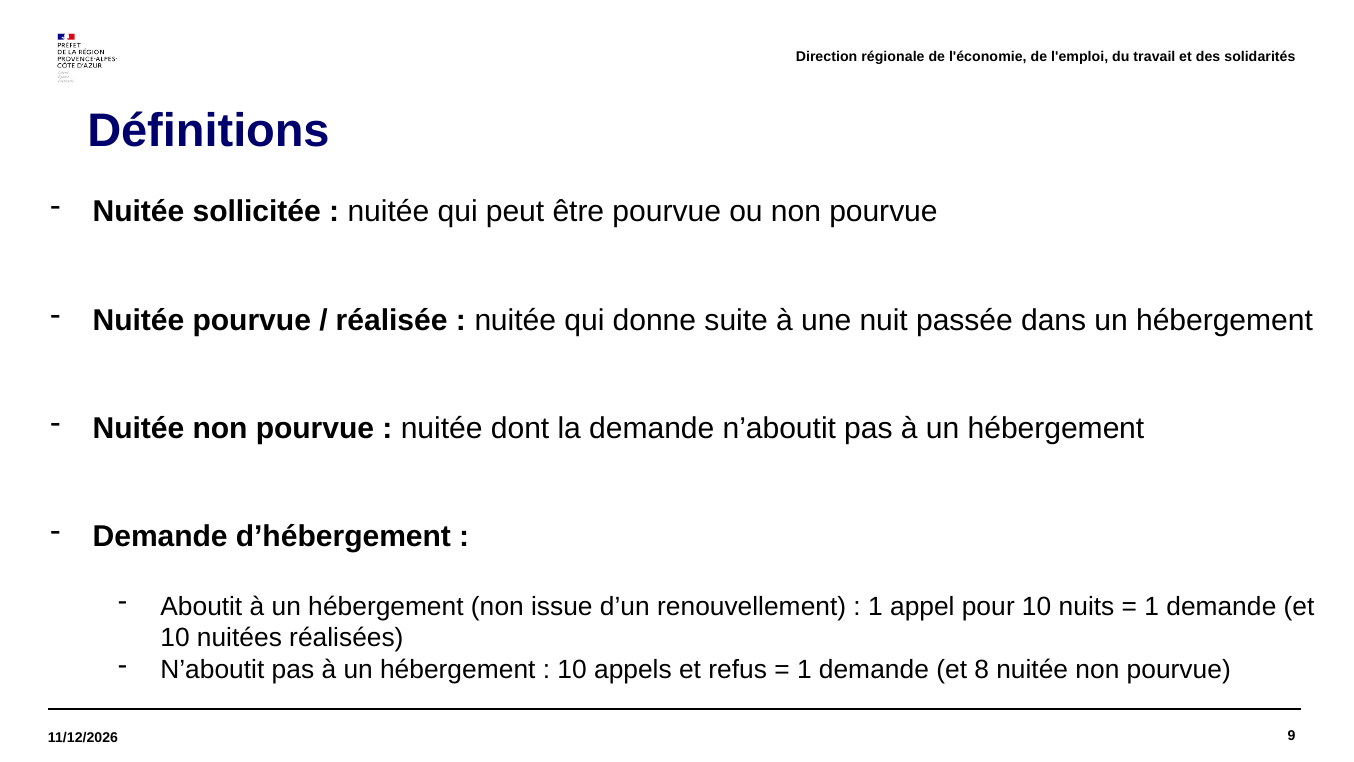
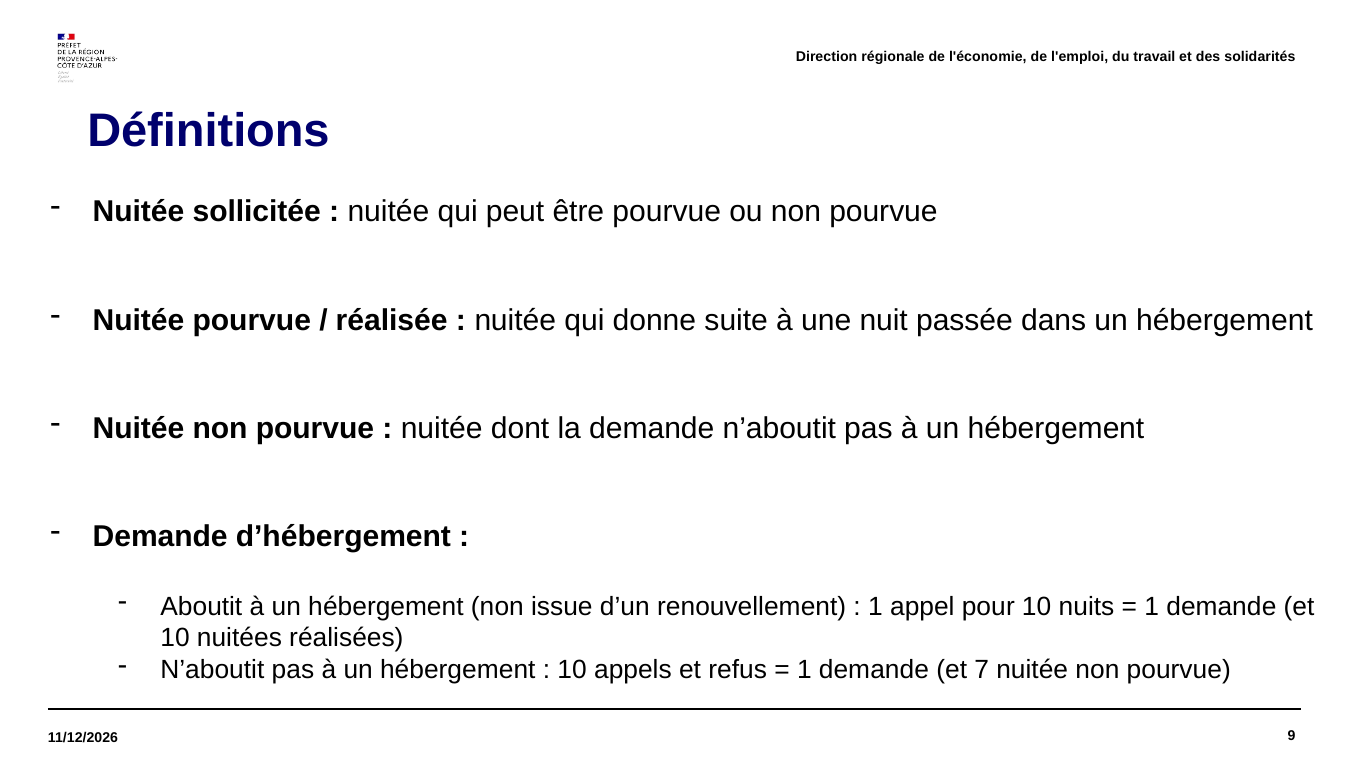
8: 8 -> 7 (982, 669)
